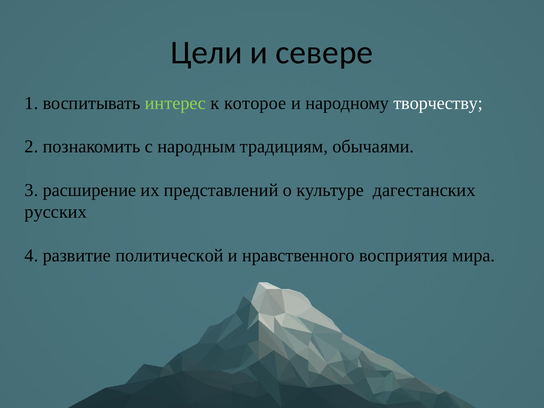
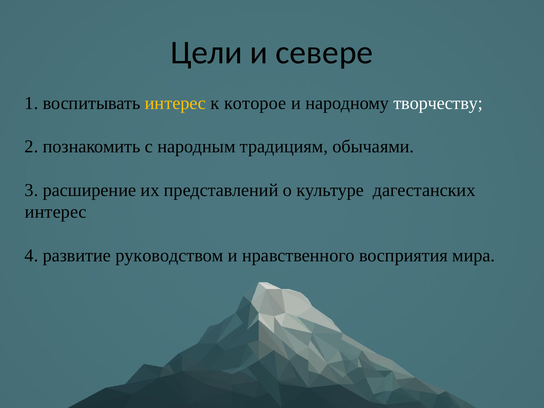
интерес colour: light green -> yellow (175, 103)
русских: русских -> интерес (56, 212)
политической: политической -> руководством (169, 255)
